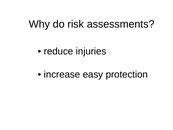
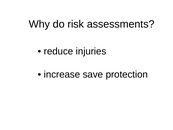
easy: easy -> save (93, 74)
